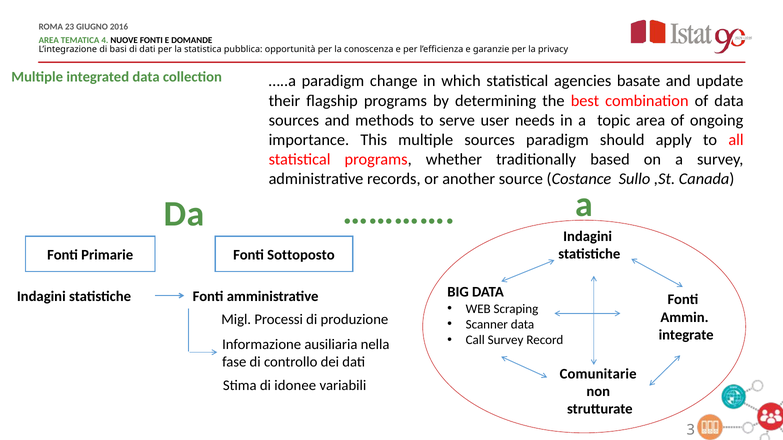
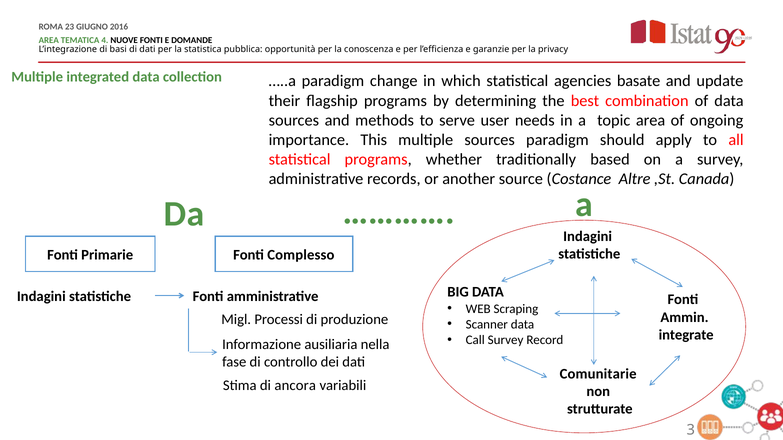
Sullo: Sullo -> Altre (635, 179)
Sottoposto: Sottoposto -> Complesso (301, 255)
idonee: idonee -> ancora (295, 386)
